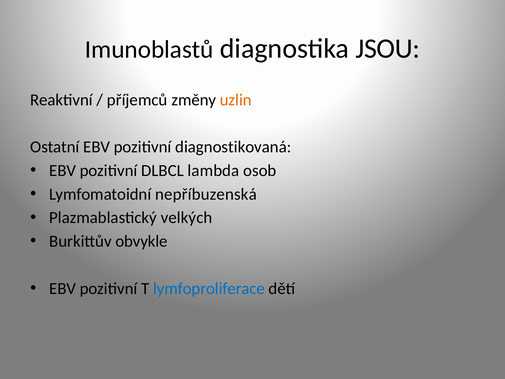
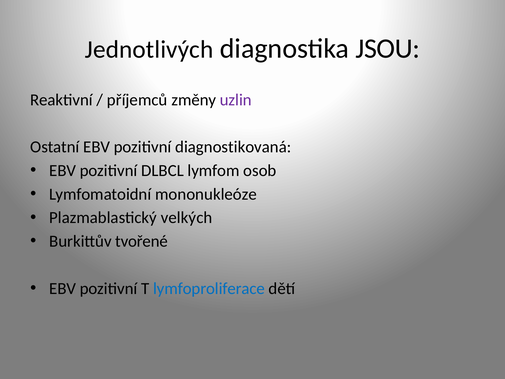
Imunoblastů: Imunoblastů -> Jednotlivých (149, 50)
uzlin colour: orange -> purple (236, 100)
lambda: lambda -> lymfom (214, 170)
nepříbuzenská: nepříbuzenská -> mononukleóze (206, 194)
obvykle: obvykle -> tvořené (142, 241)
